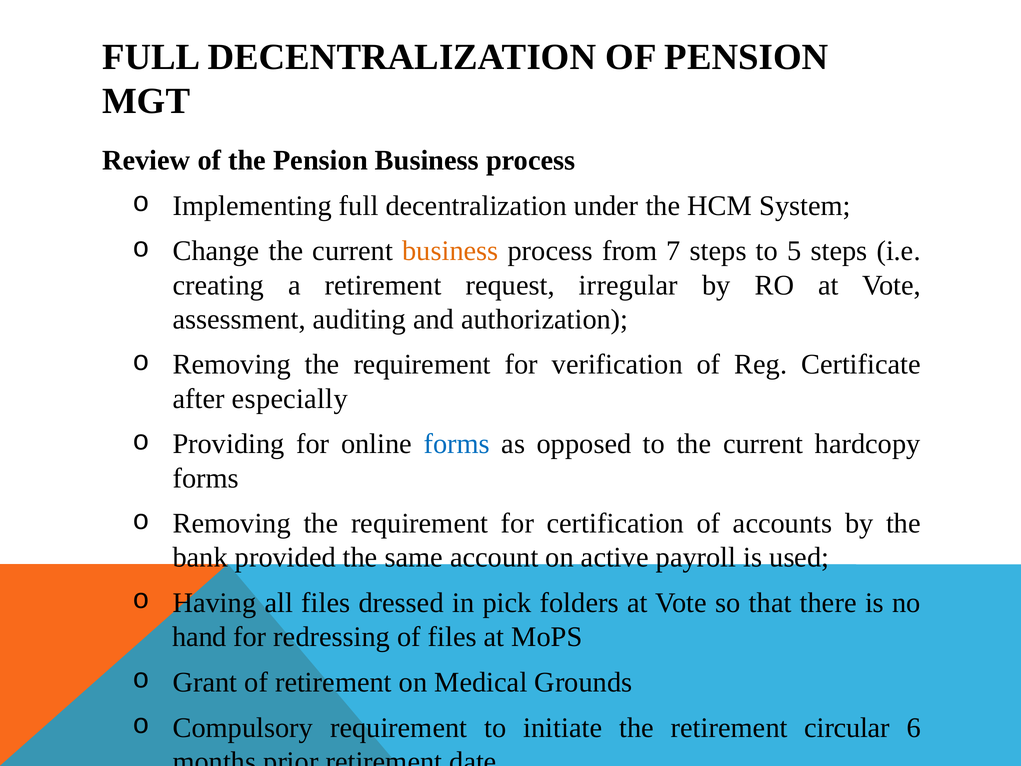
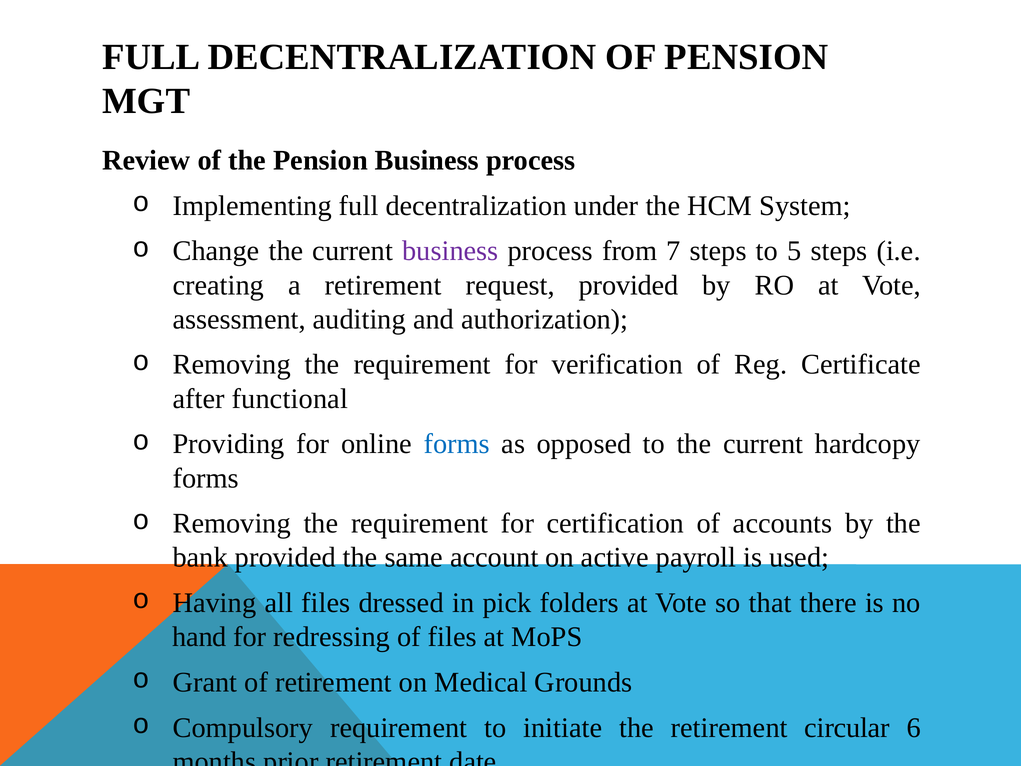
business colour: orange -> purple (450, 251)
request irregular: irregular -> provided (629, 285)
especially: especially -> functional (290, 399)
